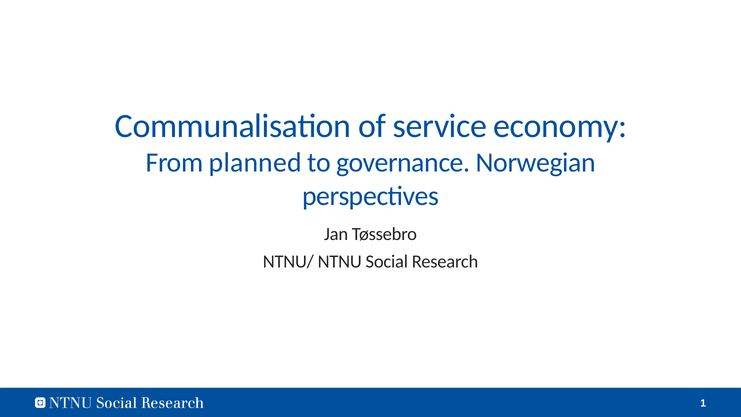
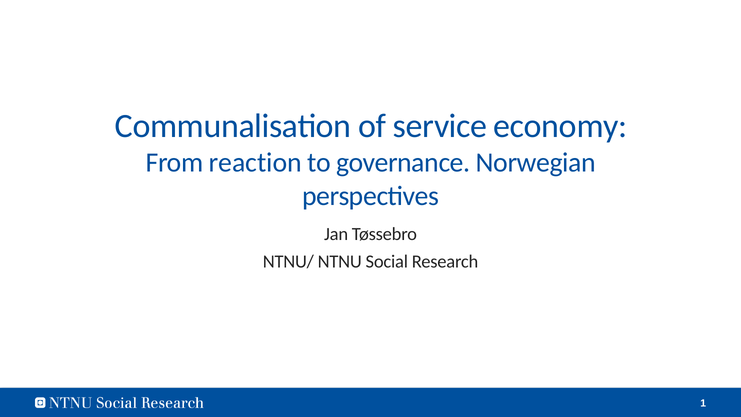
planned: planned -> reaction (255, 162)
